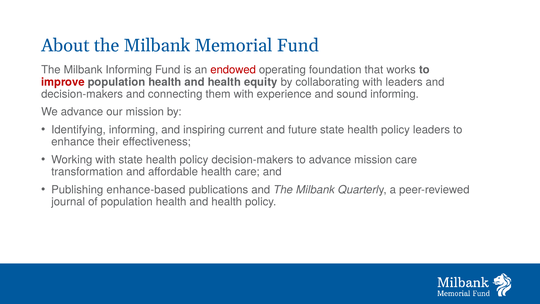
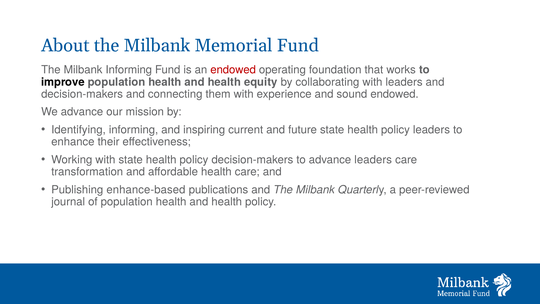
improve colour: red -> black (63, 82)
sound informing: informing -> endowed (395, 94)
advance mission: mission -> leaders (373, 160)
